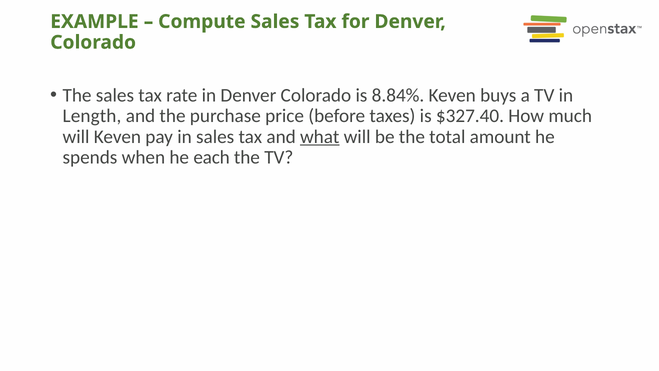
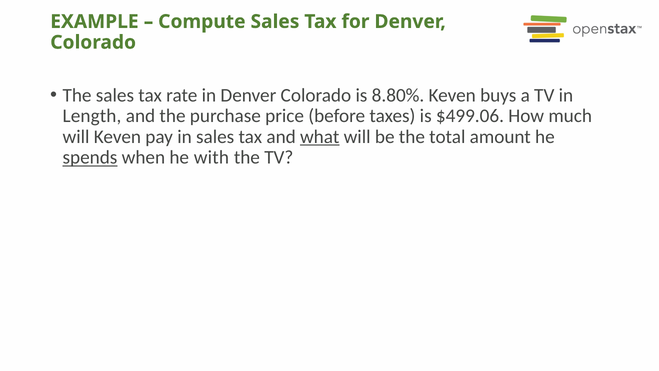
8.84%: 8.84% -> 8.80% (398, 95)
$327.40: $327.40 -> $499.06 (470, 116)
spends underline: none -> present (90, 157)
each: each -> with (211, 157)
